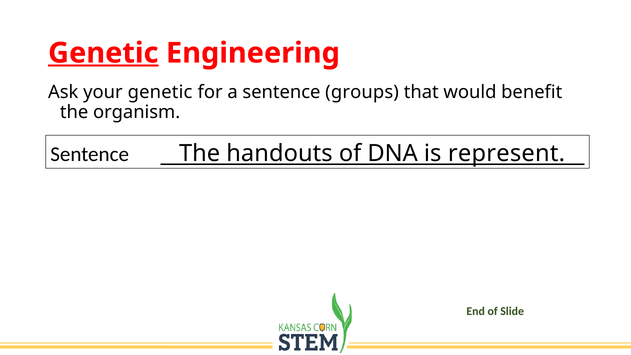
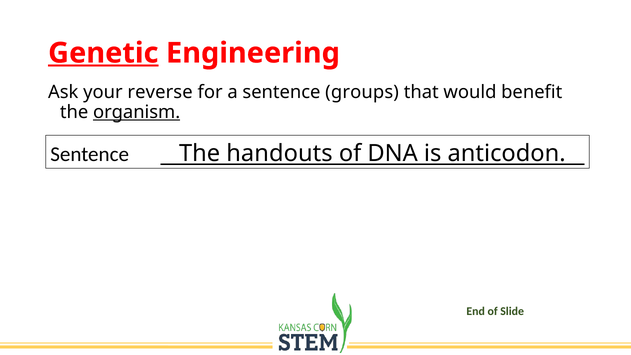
your genetic: genetic -> reverse (160, 92)
organism underline: none -> present (137, 112)
represent: represent -> anticodon (507, 153)
